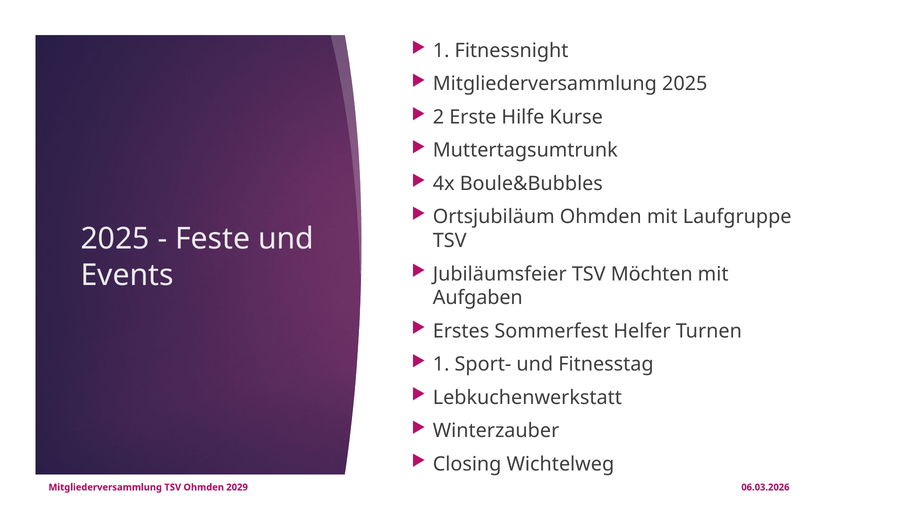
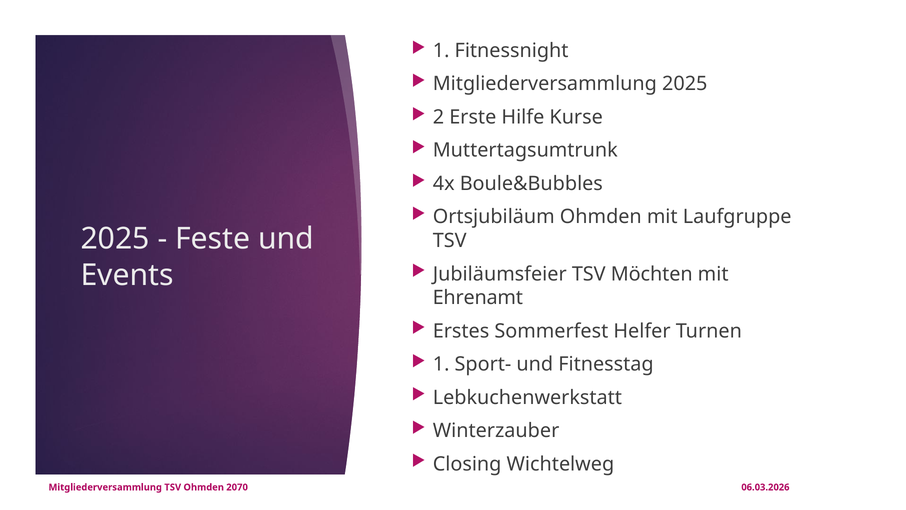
Aufgaben: Aufgaben -> Ehrenamt (478, 298)
2029: 2029 -> 2070 (237, 487)
